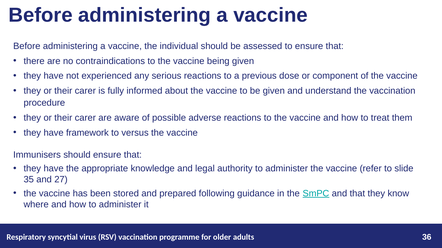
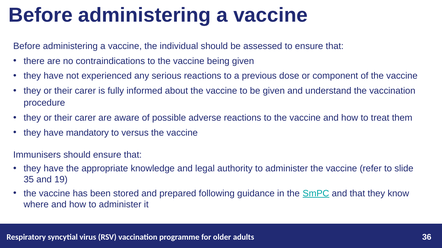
framework: framework -> mandatory (87, 133)
27: 27 -> 19 (61, 180)
